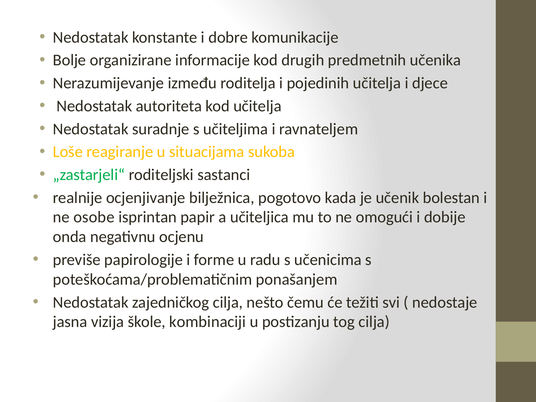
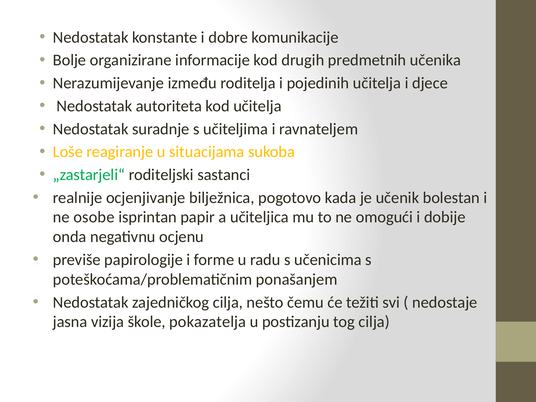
kombinaciji: kombinaciji -> pokazatelja (208, 322)
